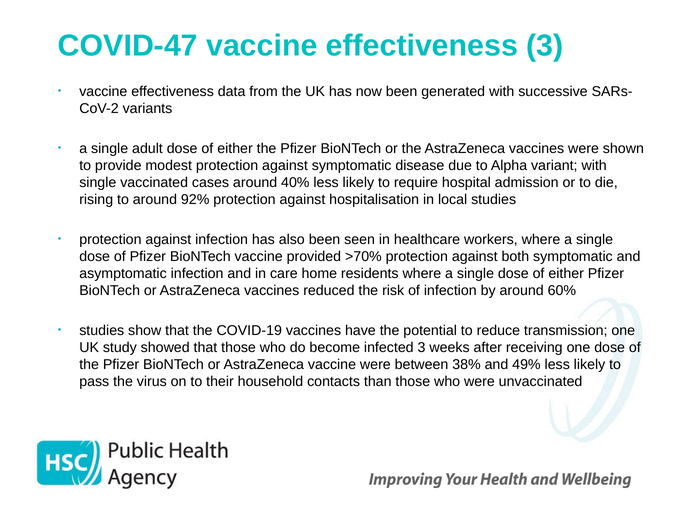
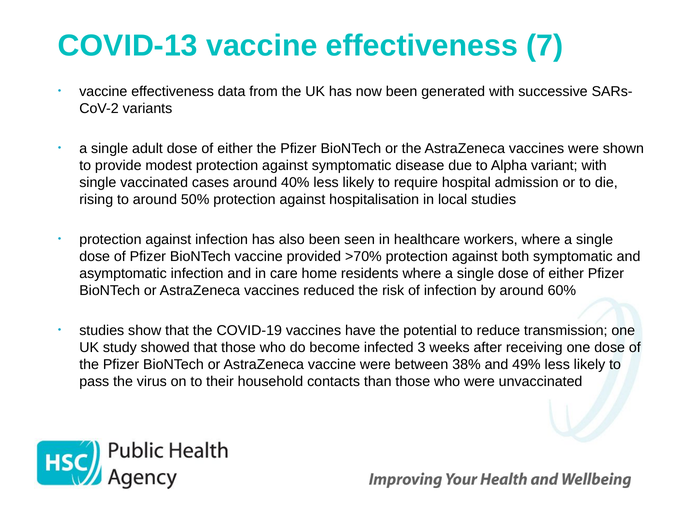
COVID-47: COVID-47 -> COVID-13 (128, 46)
effectiveness 3: 3 -> 7 (545, 46)
92%: 92% -> 50% (195, 199)
